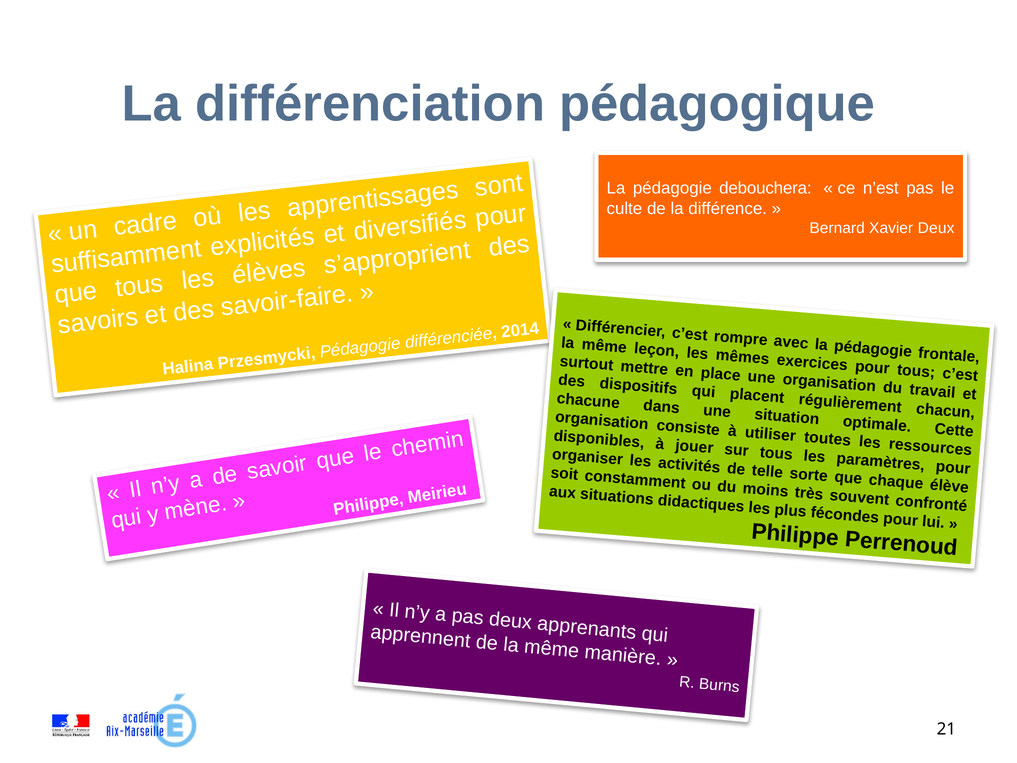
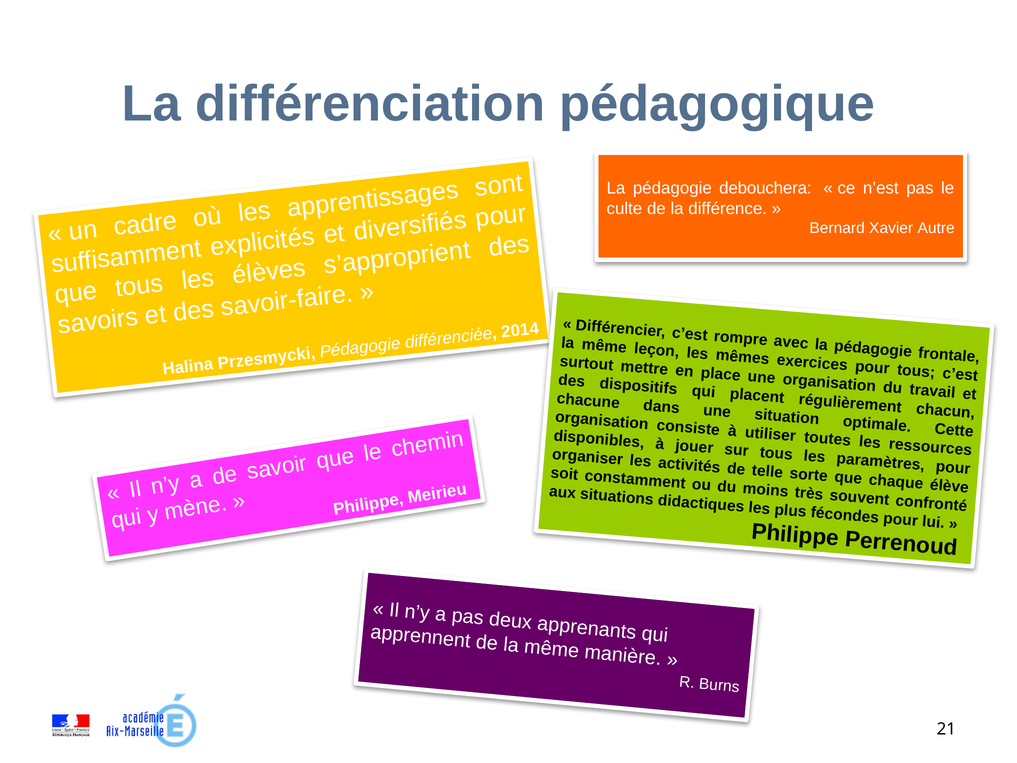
Xavier Deux: Deux -> Autre (936, 228)
